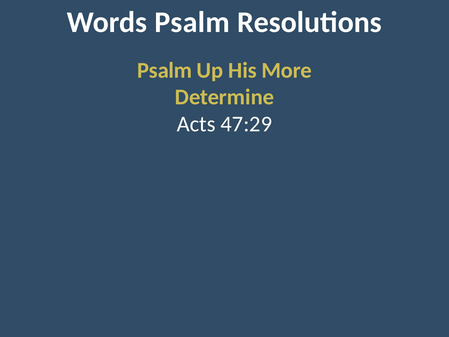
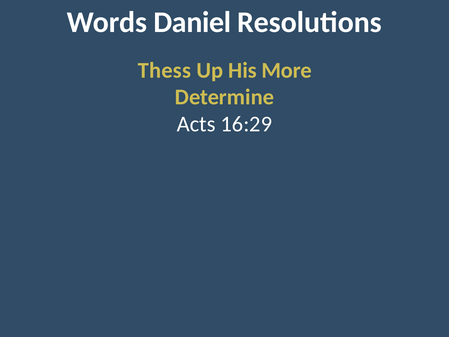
Words Psalm: Psalm -> Daniel (192, 22)
Psalm: Psalm -> Thess (164, 70)
47:29: 47:29 -> 16:29 (246, 124)
